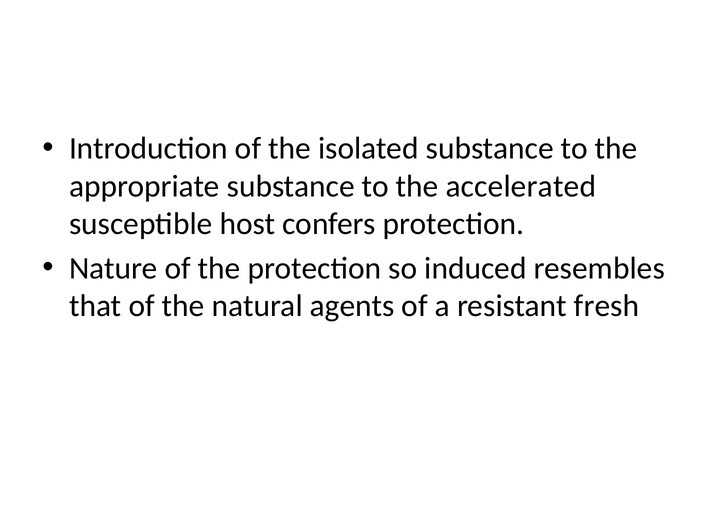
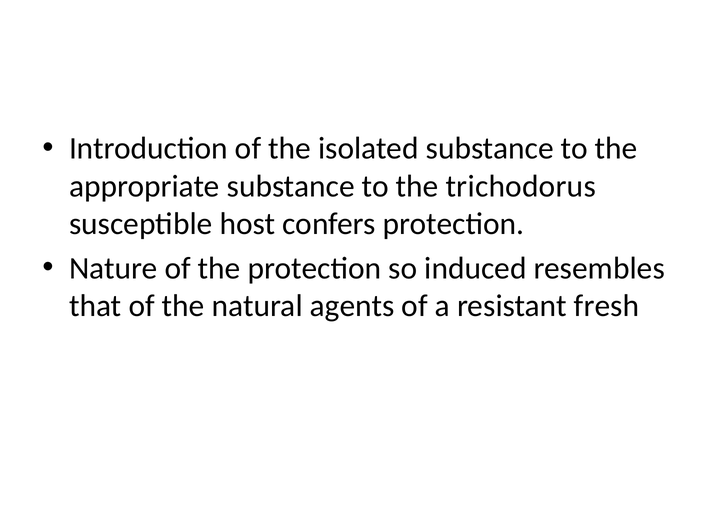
accelerated: accelerated -> trichodorus (521, 186)
